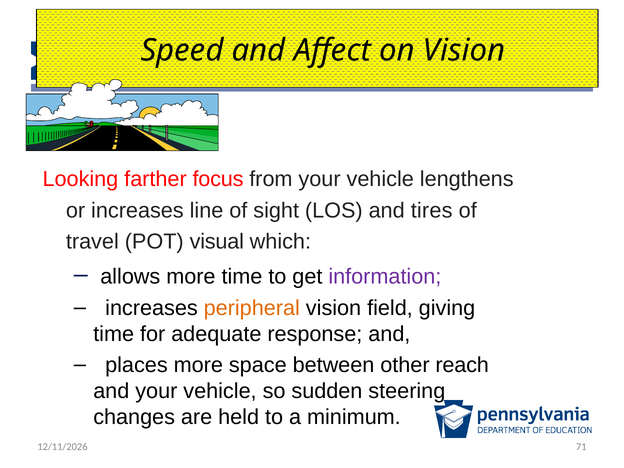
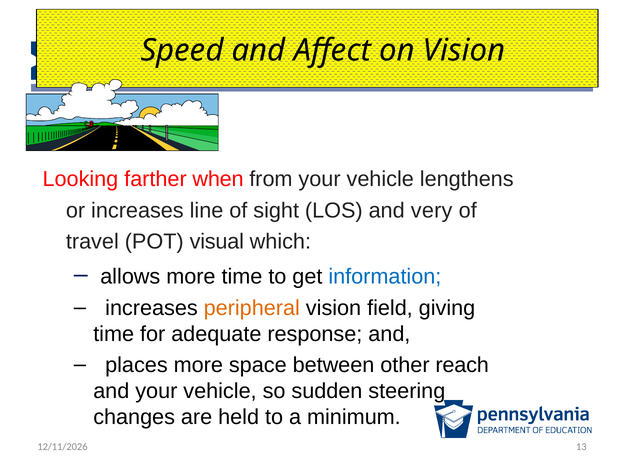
focus: focus -> when (218, 179)
tires: tires -> very (432, 210)
information colour: purple -> blue (385, 277)
71: 71 -> 13 (581, 447)
